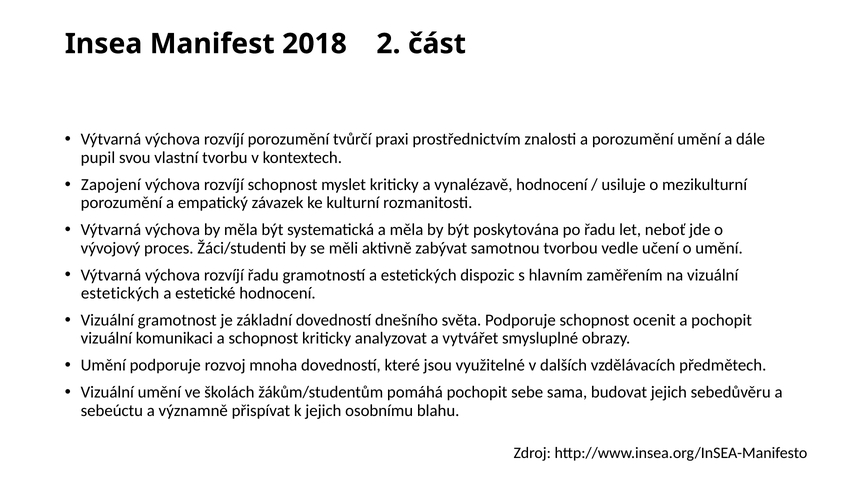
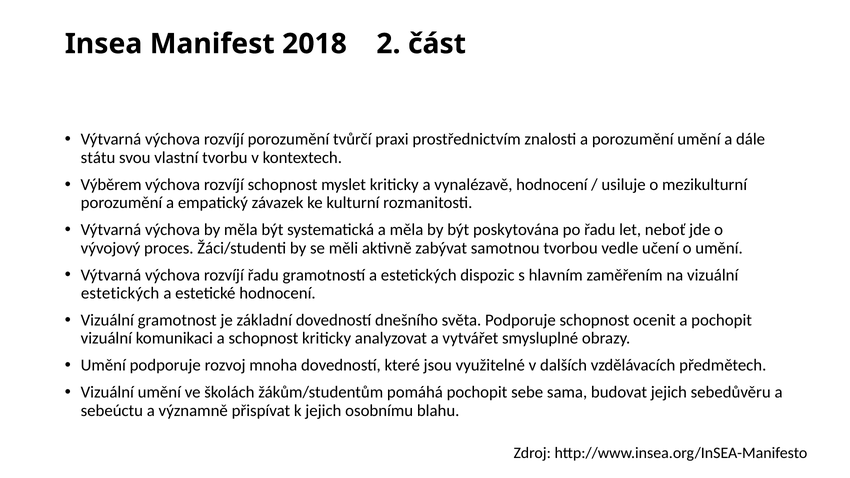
pupil: pupil -> státu (98, 158)
Zapojení: Zapojení -> Výběrem (111, 185)
